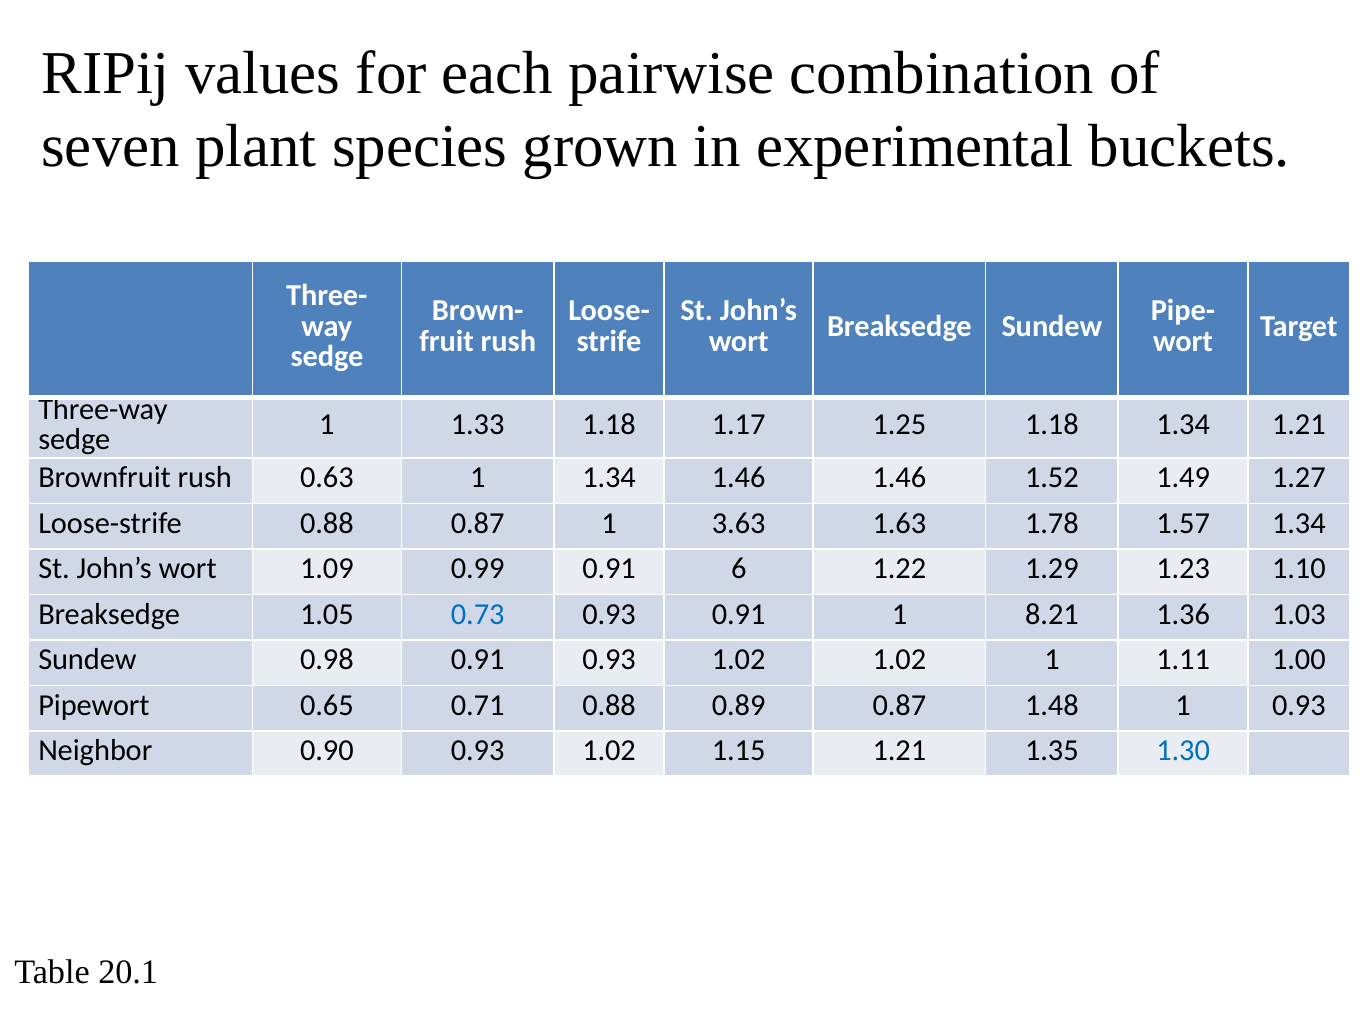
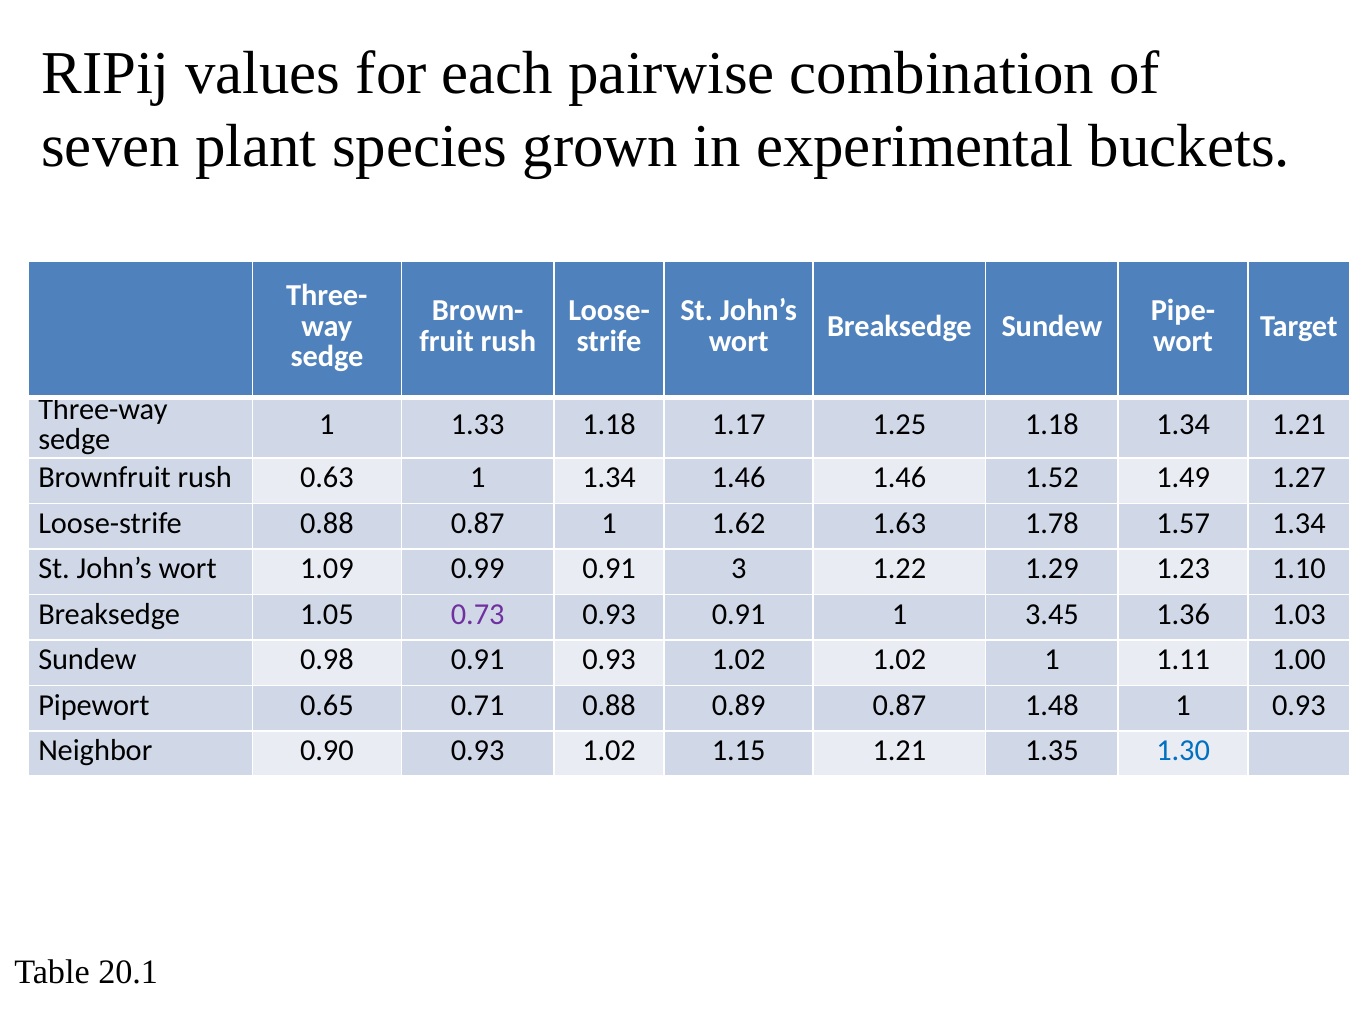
3.63: 3.63 -> 1.62 (739, 523)
6: 6 -> 3 (739, 569)
0.73 colour: blue -> purple (478, 614)
8.21: 8.21 -> 3.45 (1052, 614)
